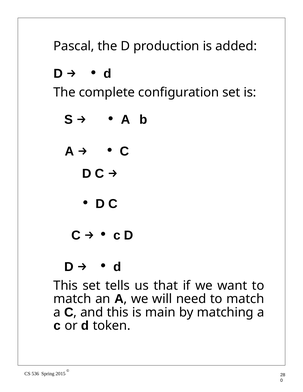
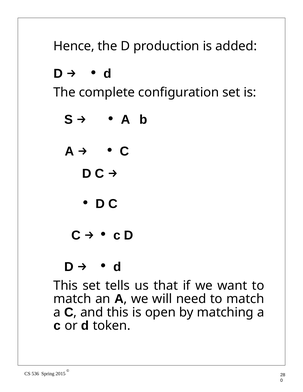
Pascal: Pascal -> Hence (74, 46)
main: main -> open (160, 312)
